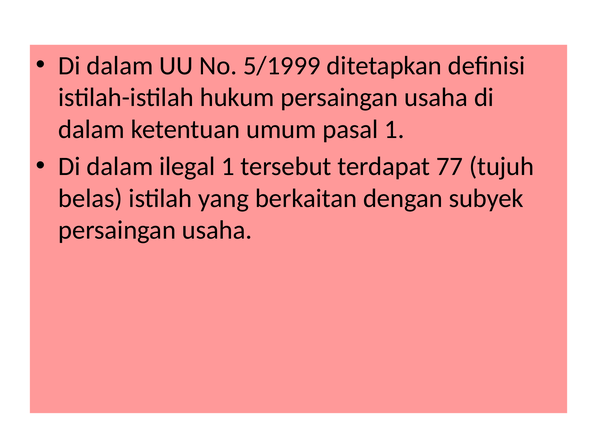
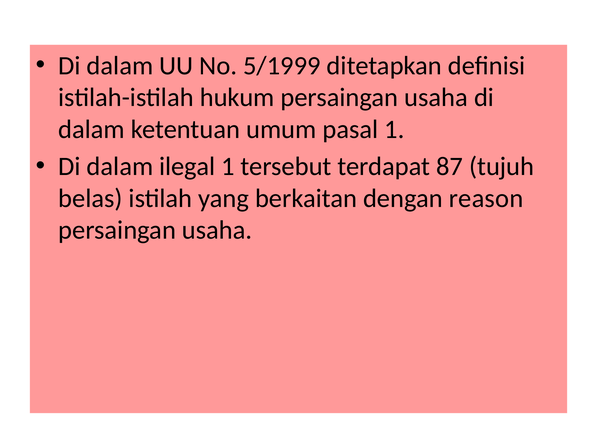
77: 77 -> 87 (450, 166)
subyek: subyek -> reason (486, 198)
